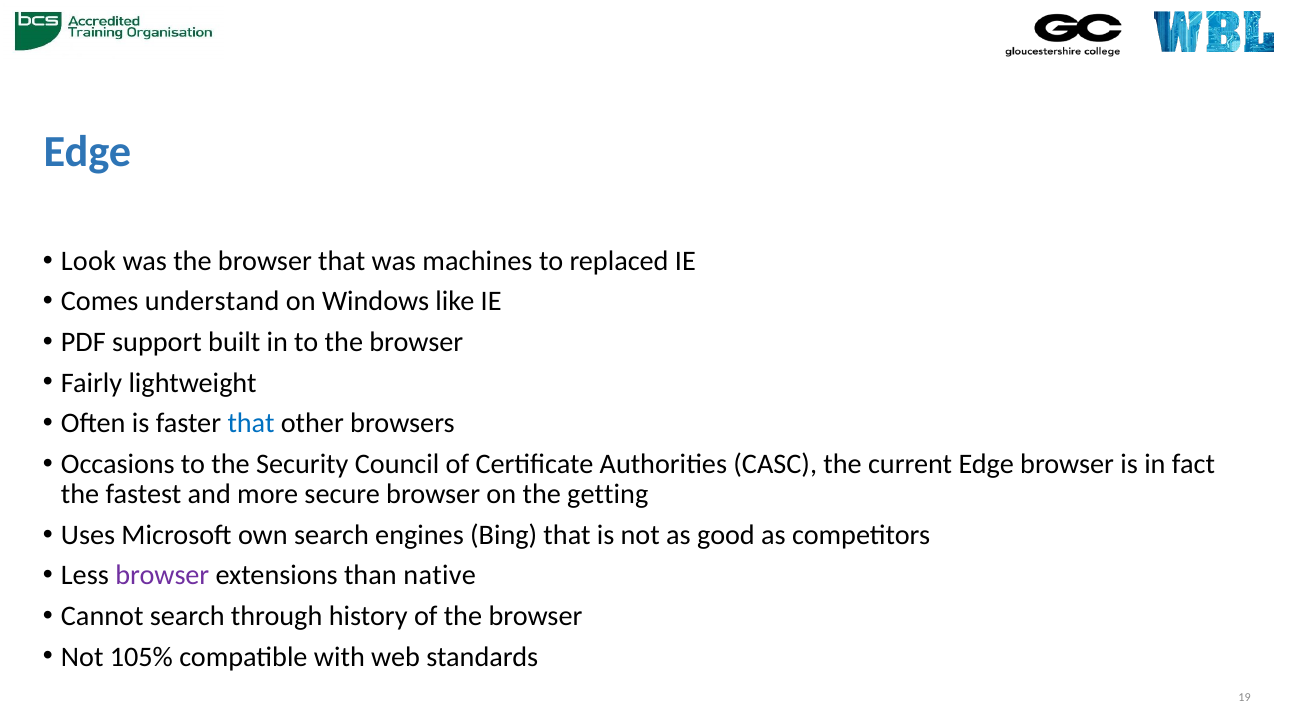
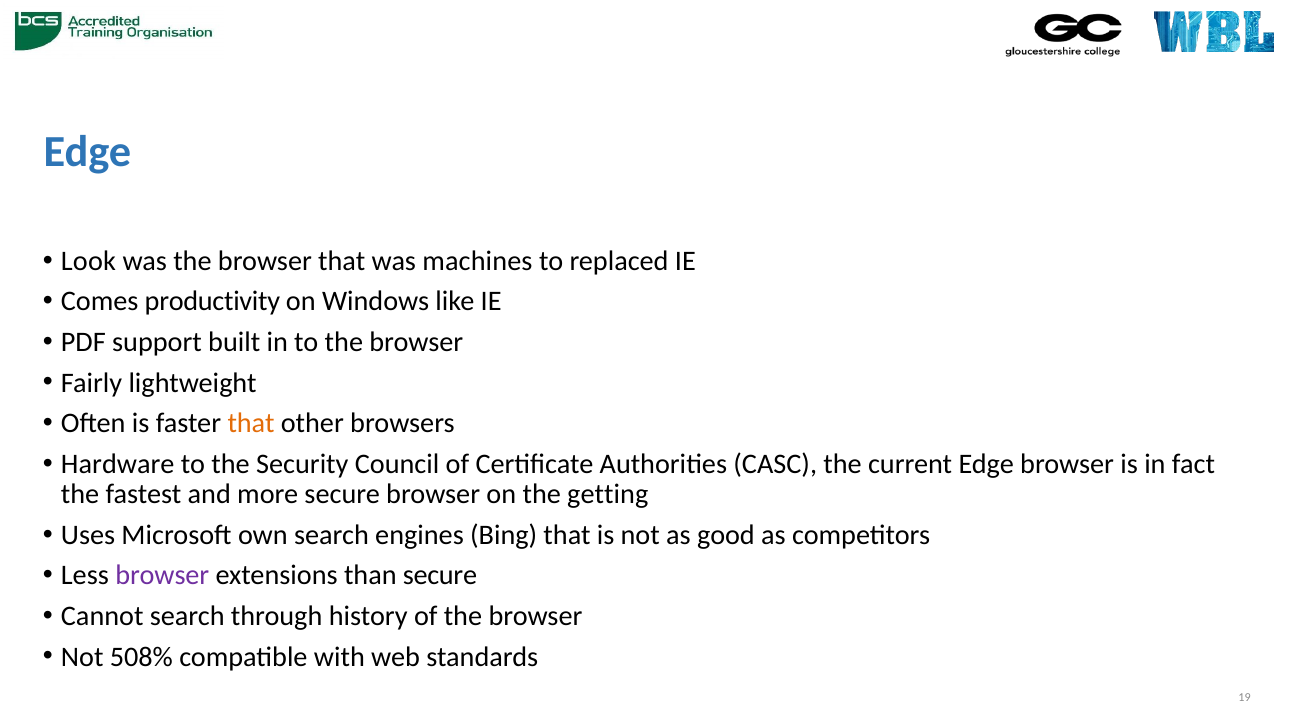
understand: understand -> productivity (212, 302)
that colour: blue -> orange (251, 423)
Occasions: Occasions -> Hardware (118, 464)
than native: native -> secure (440, 576)
105%: 105% -> 508% (141, 657)
